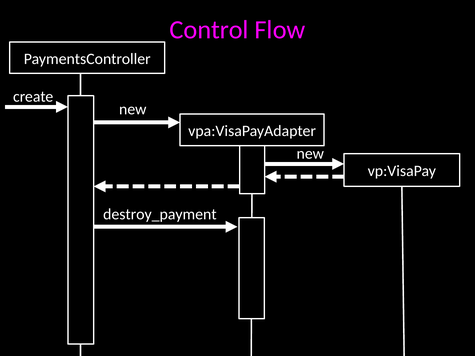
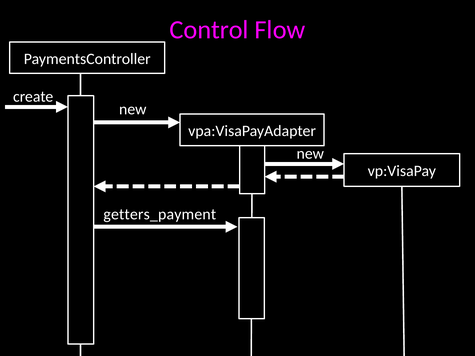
destroy_payment: destroy_payment -> getters_payment (160, 214)
